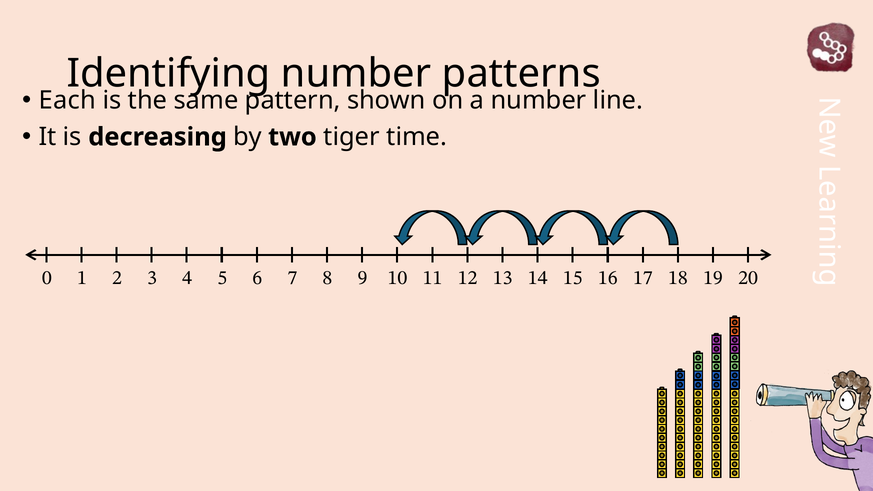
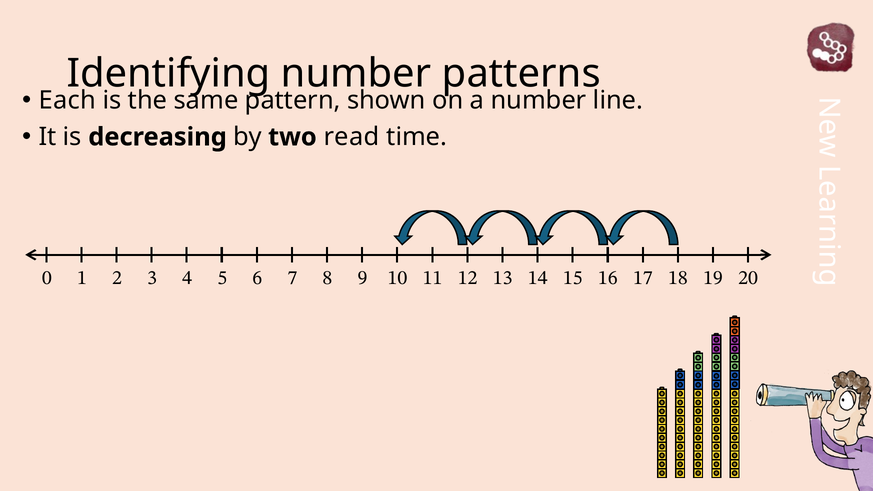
tiger: tiger -> read (351, 137)
